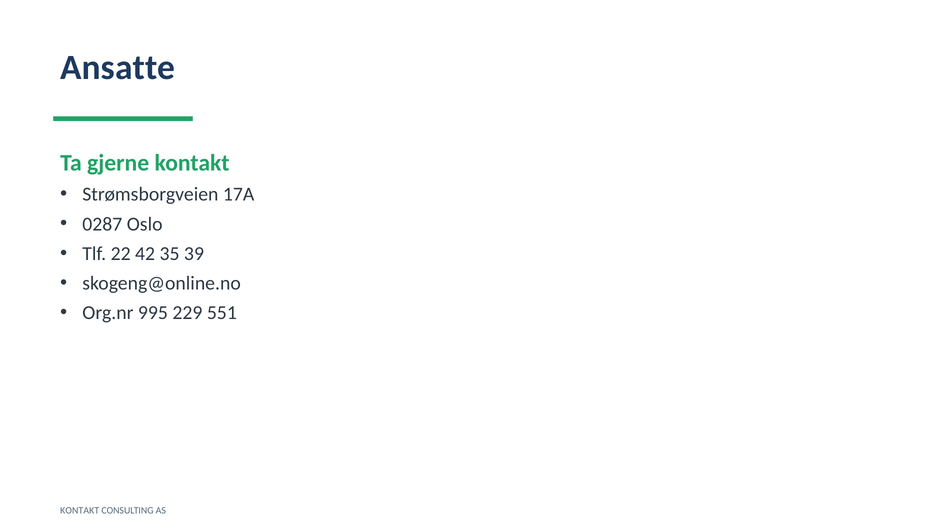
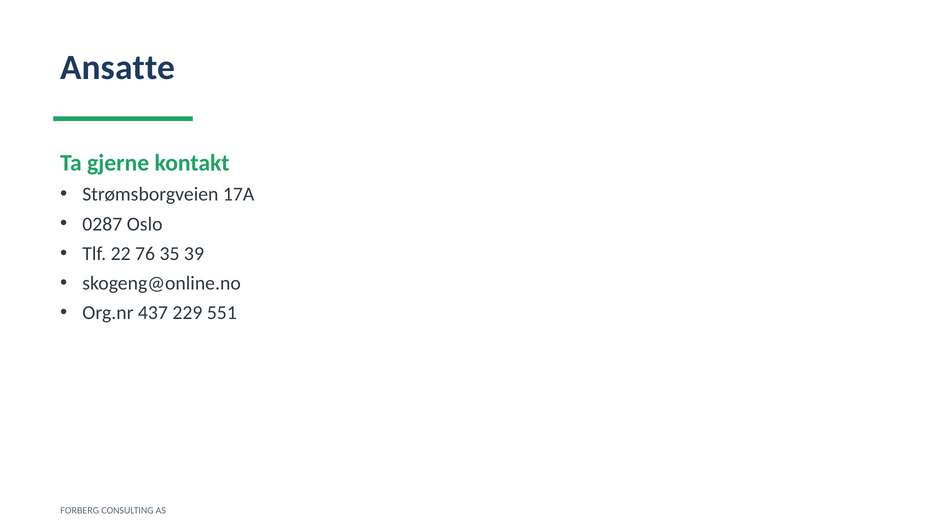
42: 42 -> 76 (145, 254)
995: 995 -> 437 (153, 313)
KONTAKT: KONTAKT -> FORBERG (80, 511)
